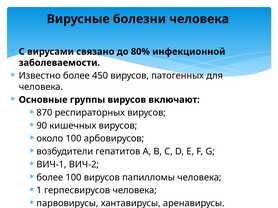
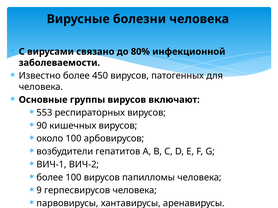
870: 870 -> 553 (44, 113)
1: 1 -> 9 (39, 191)
